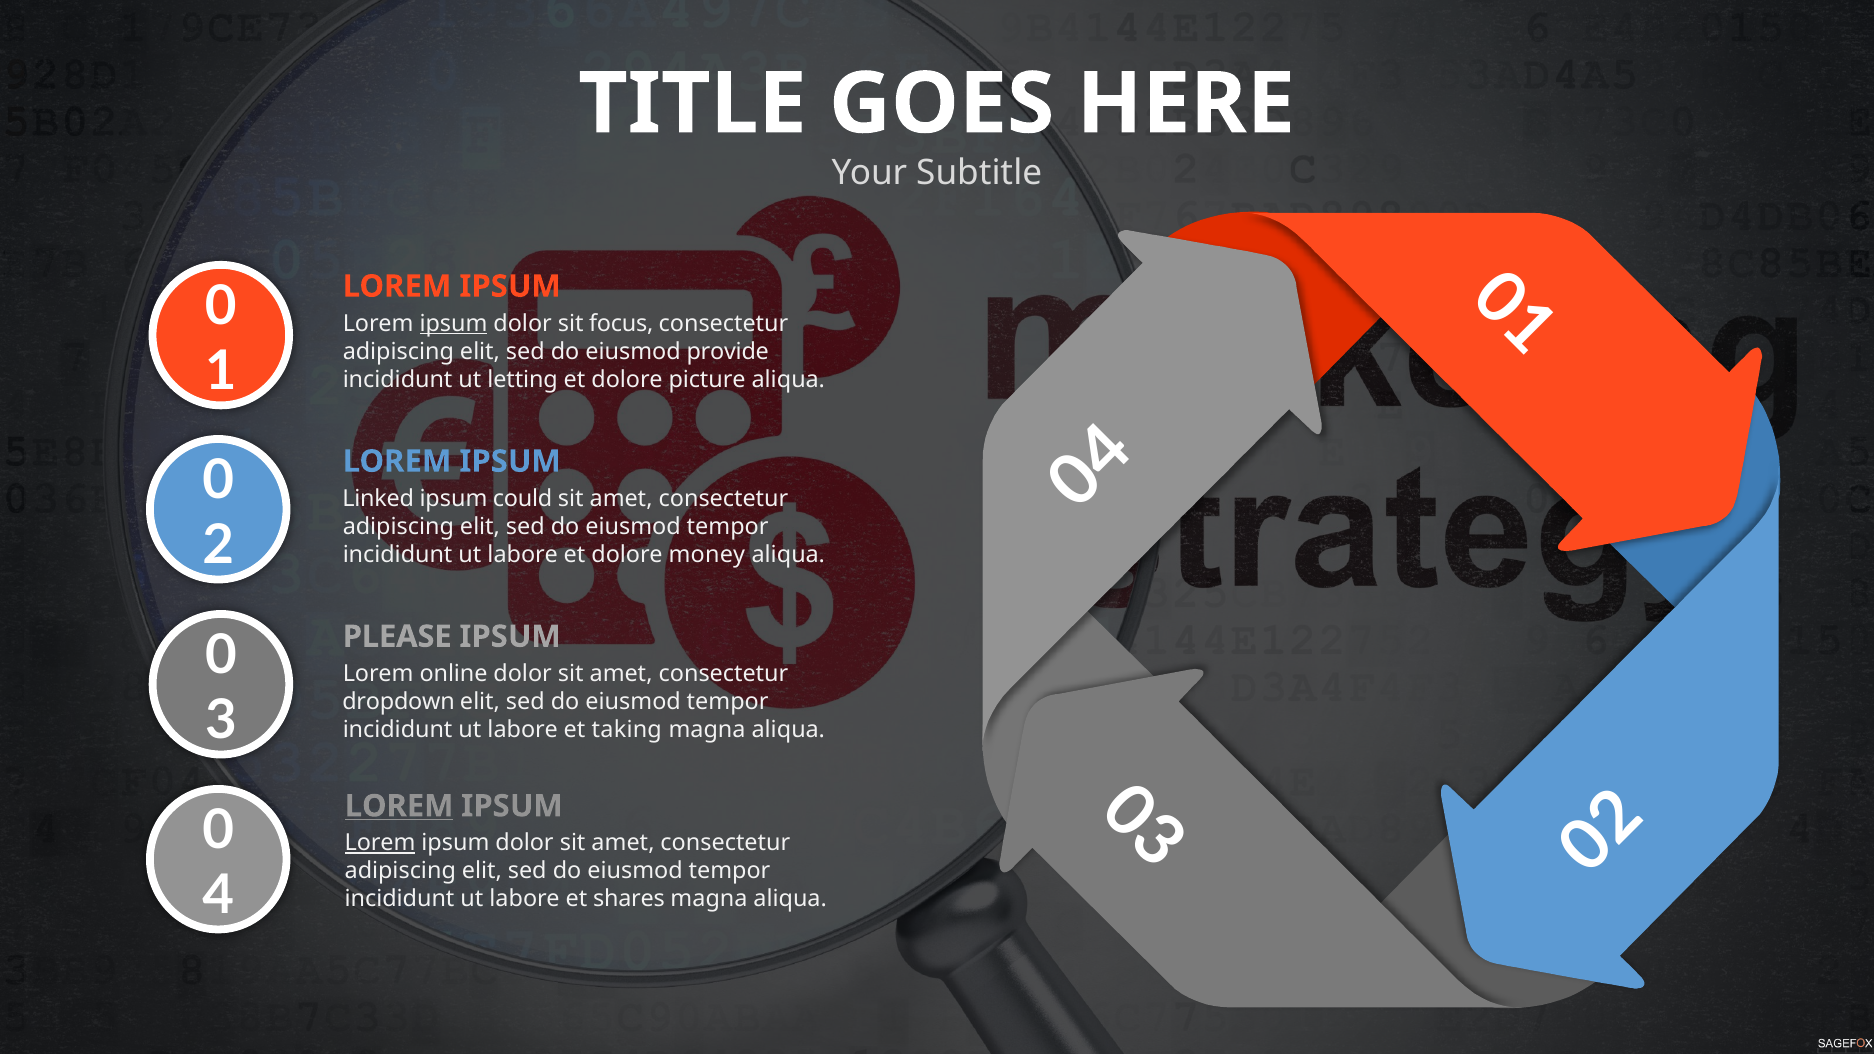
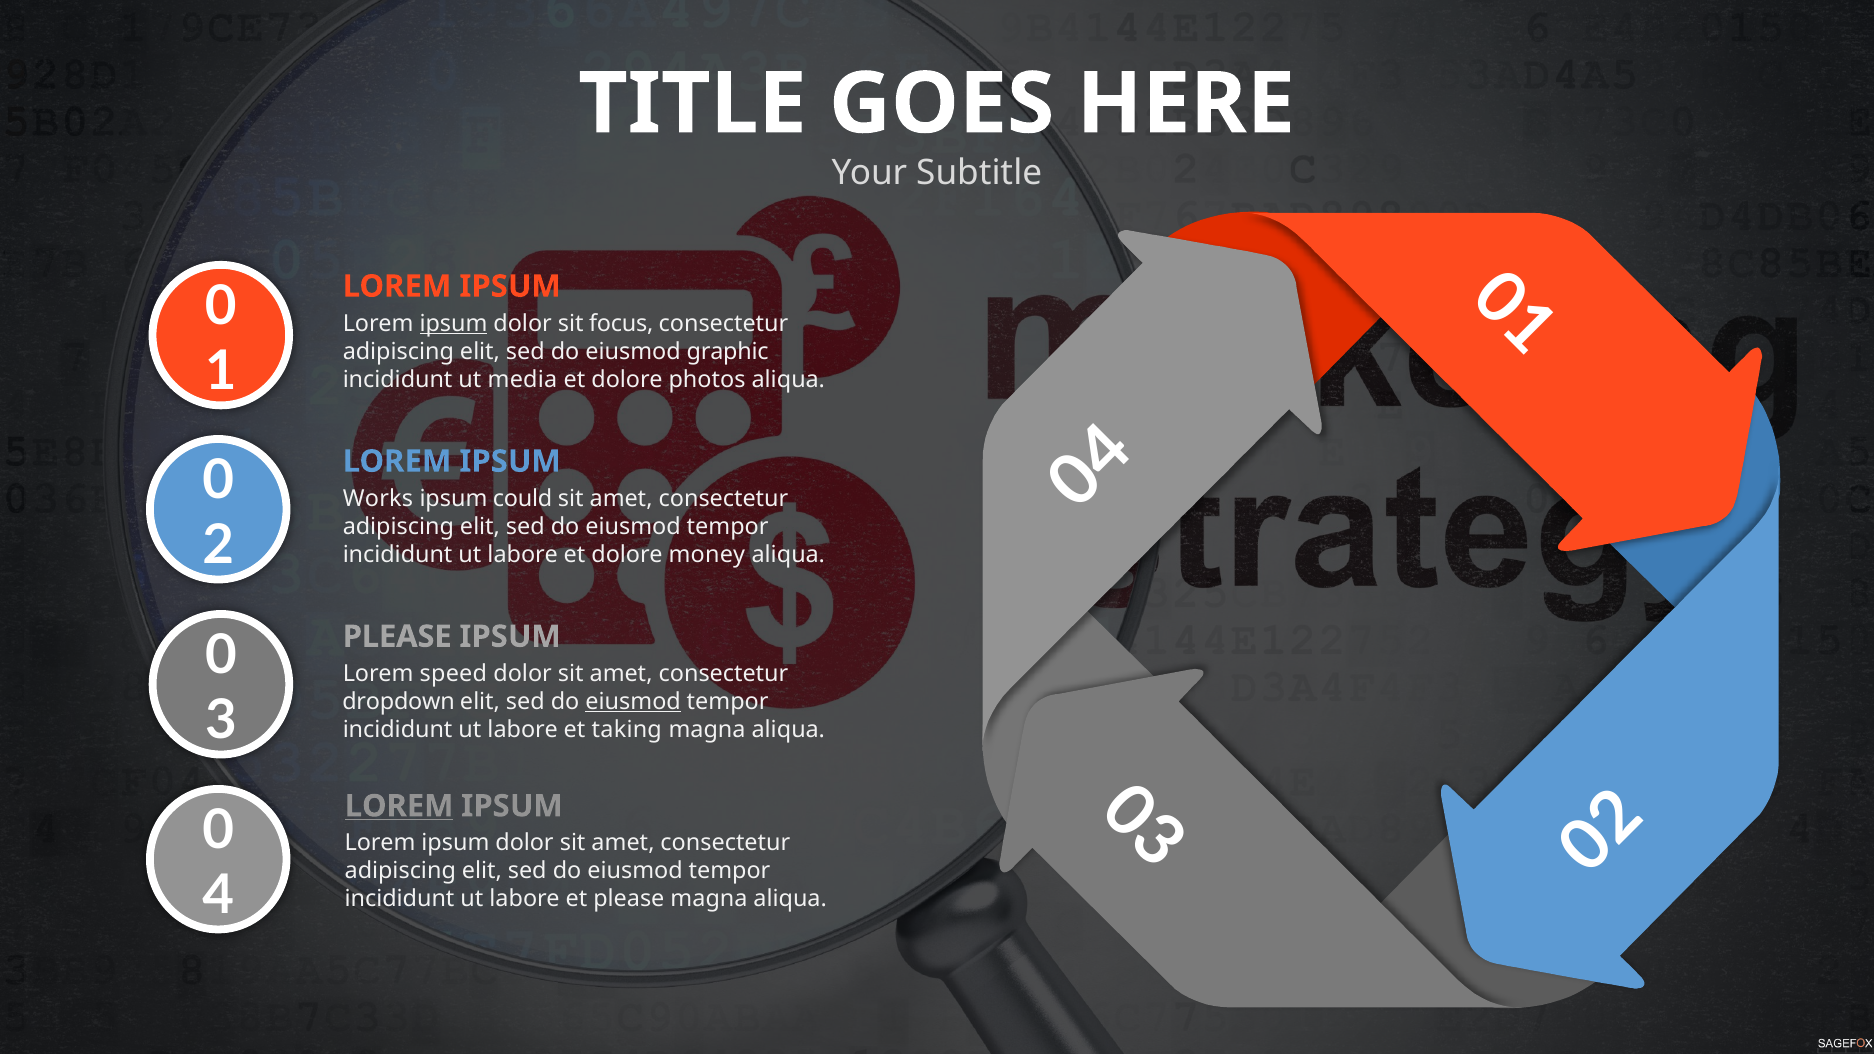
provide: provide -> graphic (728, 351)
letting: letting -> media (522, 380)
picture: picture -> photos (707, 380)
Linked: Linked -> Works (378, 498)
online: online -> speed (453, 674)
eiusmod underline: none -> present (633, 702)
Lorem underline: present -> none (380, 843)
et shares: shares -> please (629, 899)
